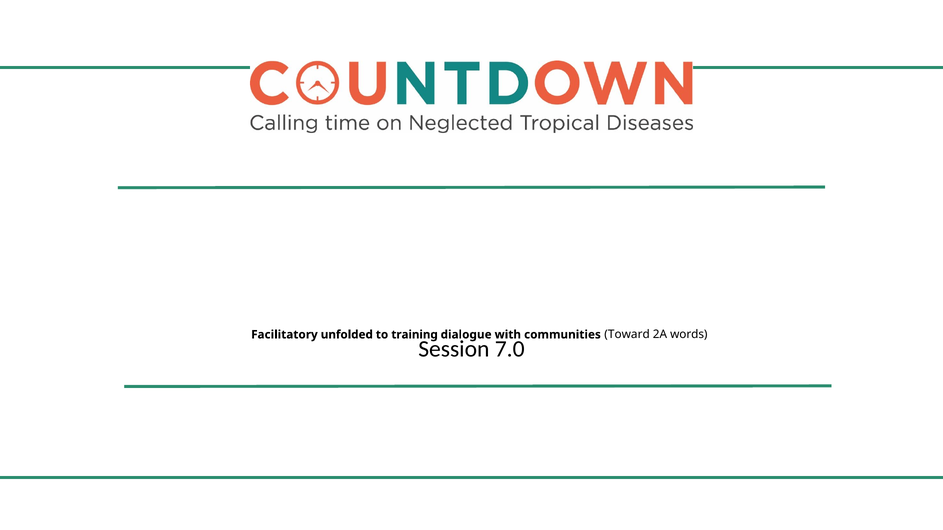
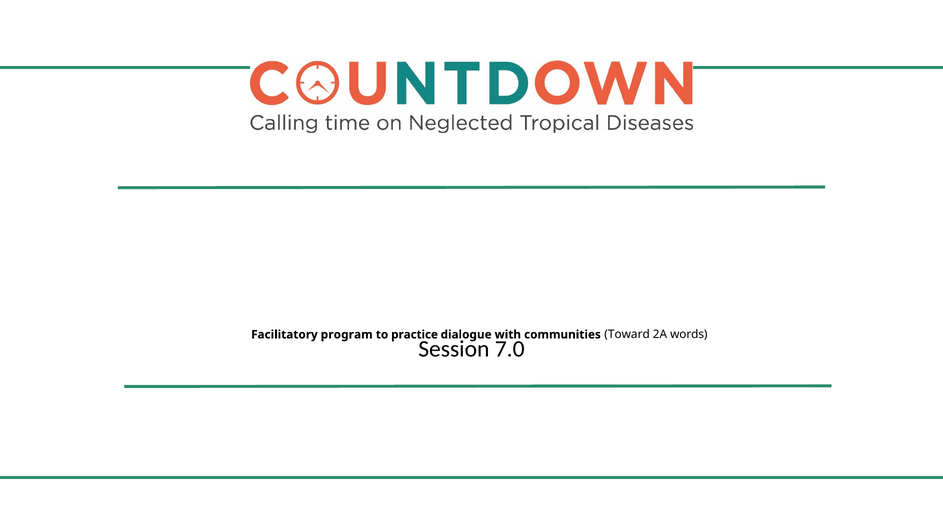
unfolded: unfolded -> program (347, 335)
training: training -> practice (415, 335)
